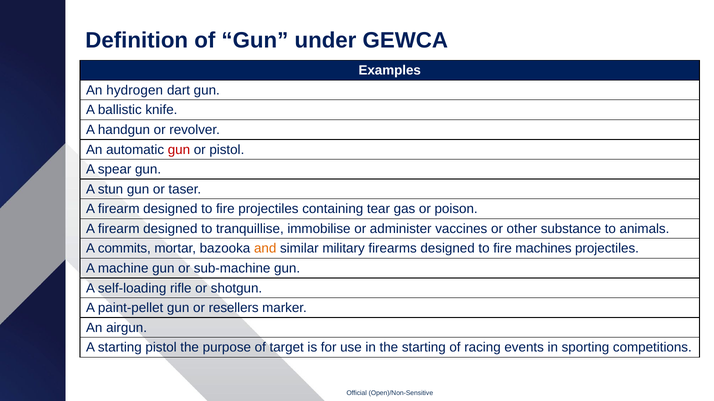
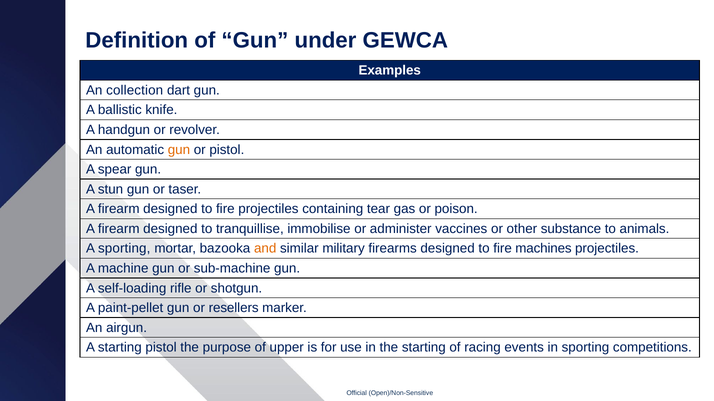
hydrogen: hydrogen -> collection (135, 90)
gun colour: red -> orange (179, 150)
A commits: commits -> sporting (124, 249)
target: target -> upper (287, 348)
